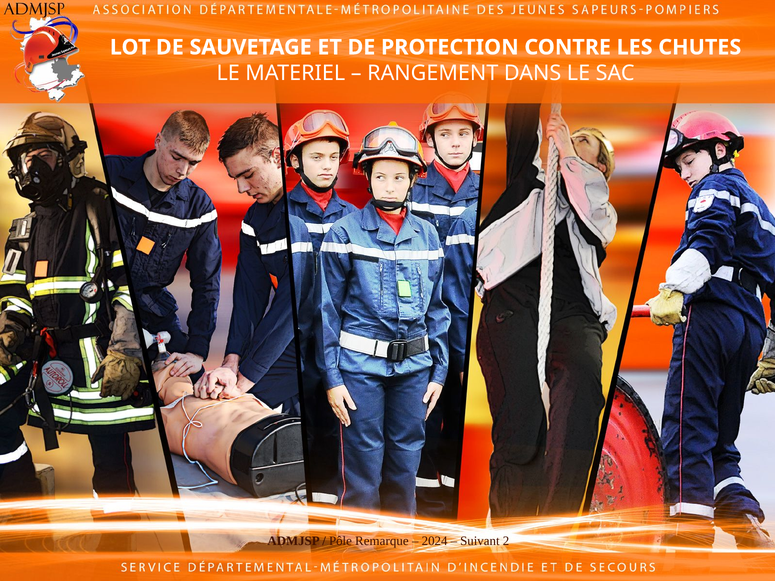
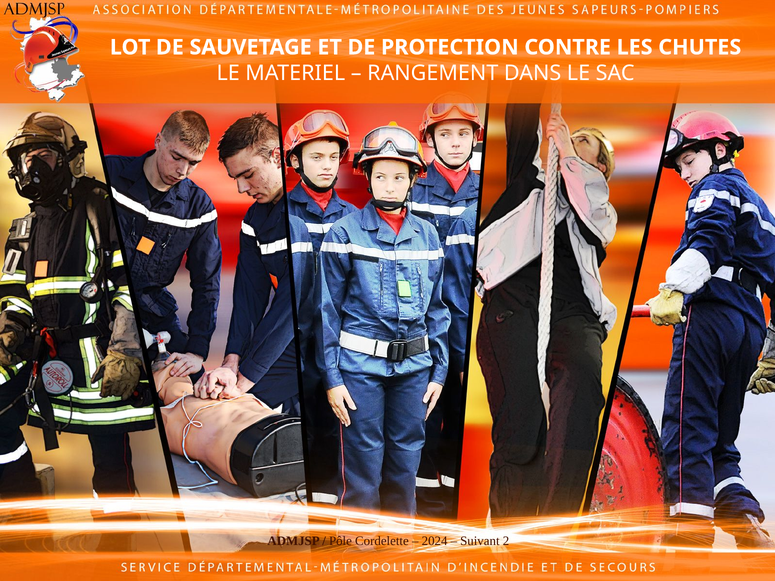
Remarque: Remarque -> Cordelette (382, 541)
